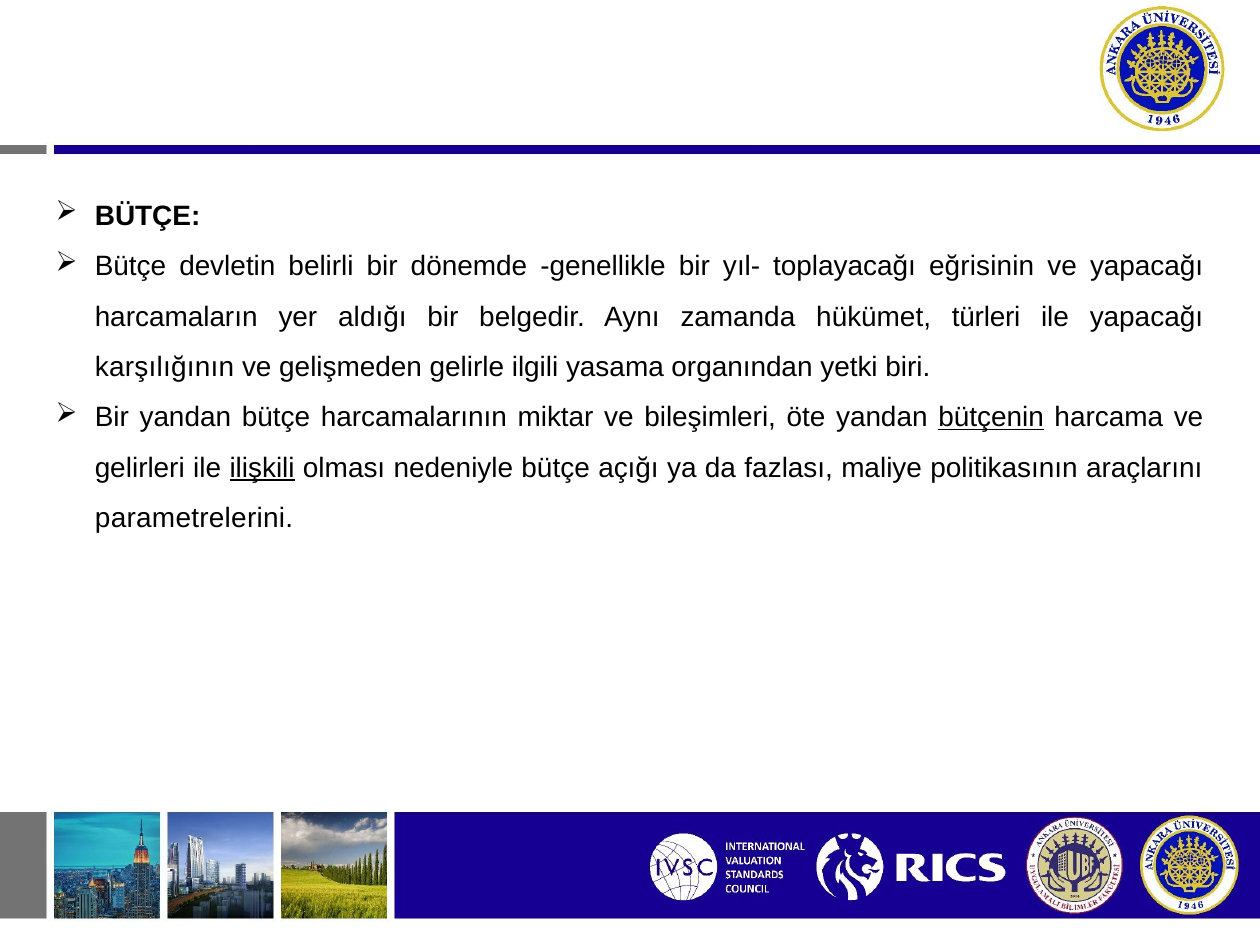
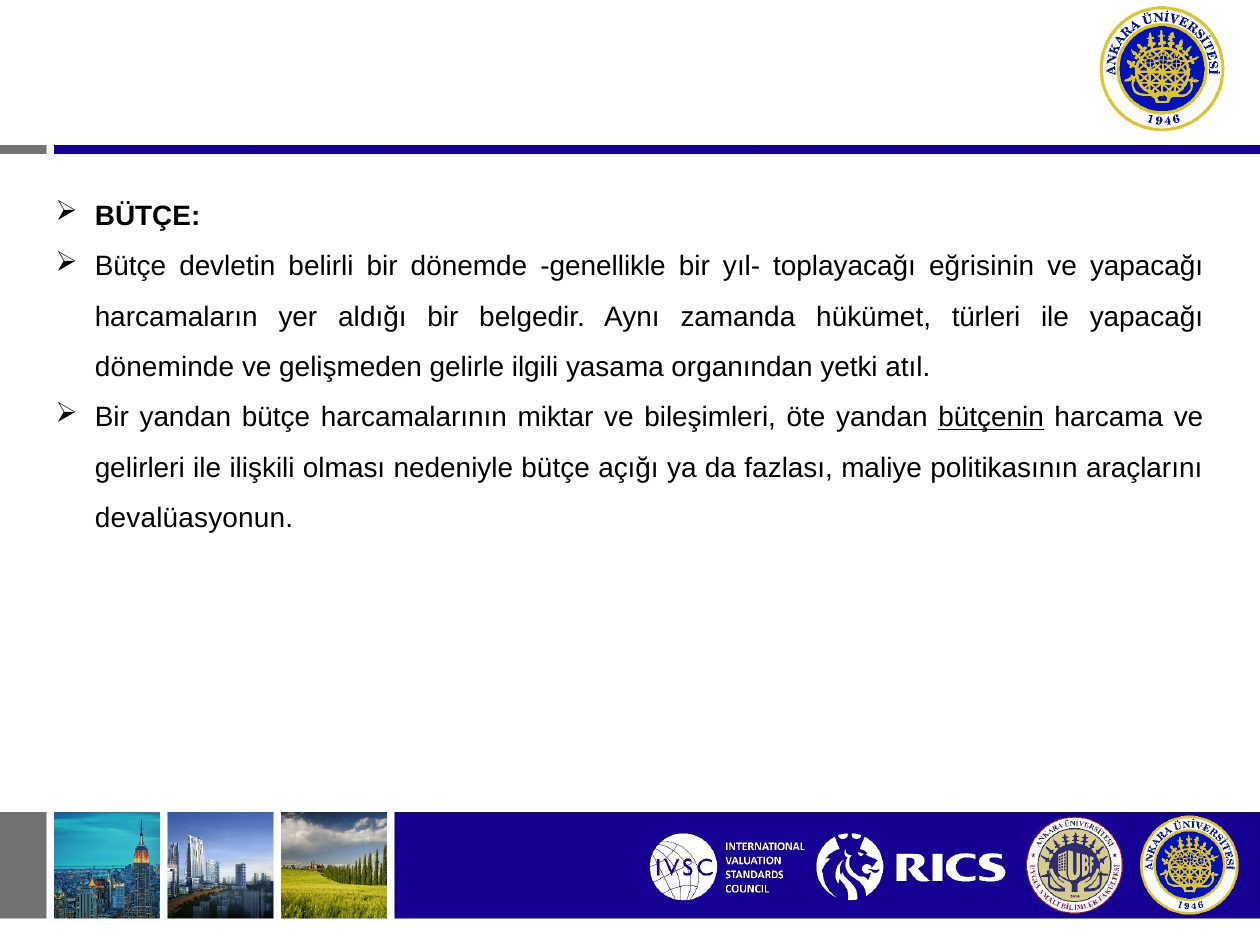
karşılığının: karşılığının -> döneminde (165, 367)
biri: biri -> atıl (908, 367)
ilişkili underline: present -> none (262, 468)
parametrelerini: parametrelerini -> devalüasyonun (194, 518)
